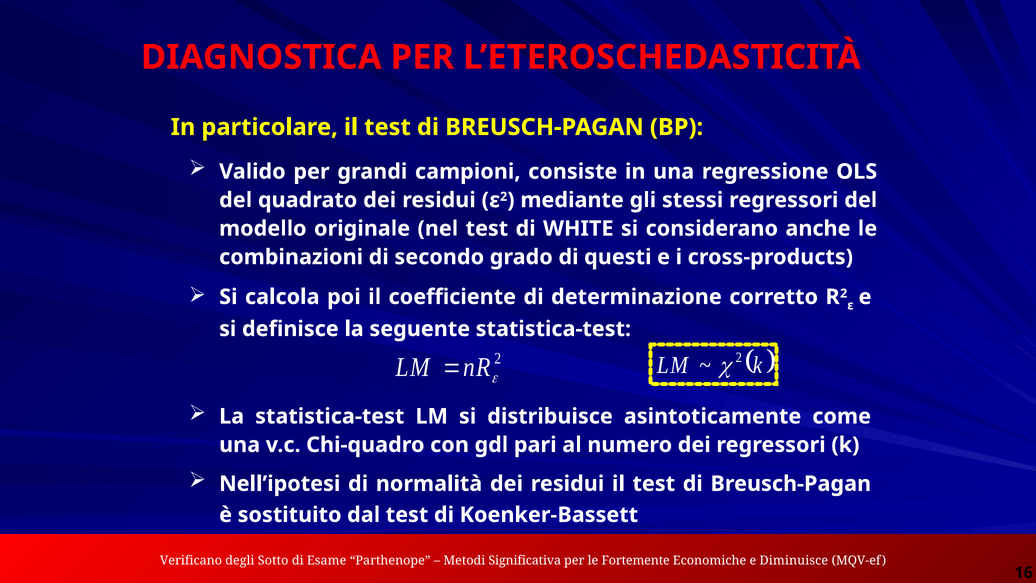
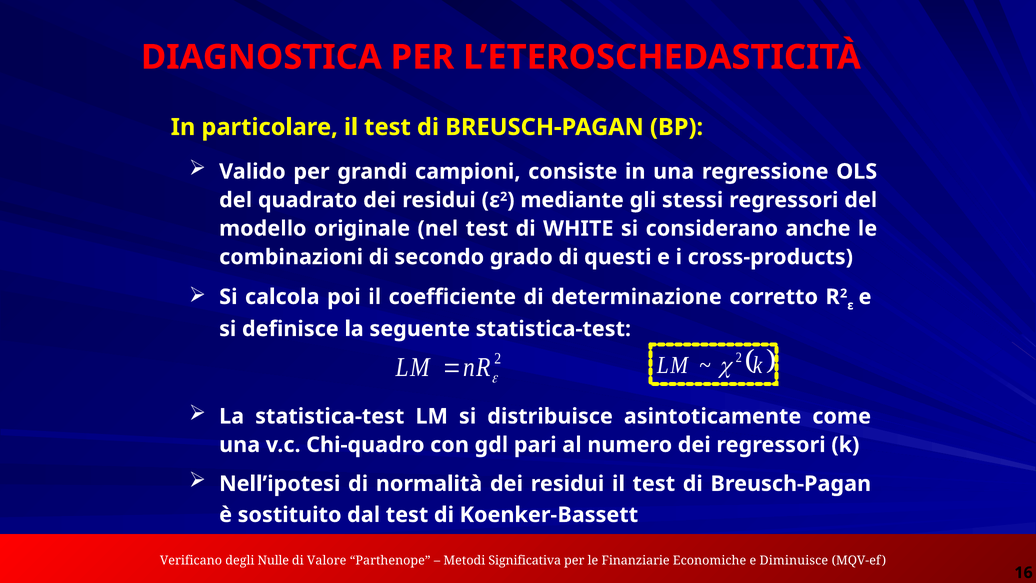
Sotto: Sotto -> Nulle (273, 560)
Esame: Esame -> Valore (327, 560)
Fortemente: Fortemente -> Finanziarie (636, 560)
